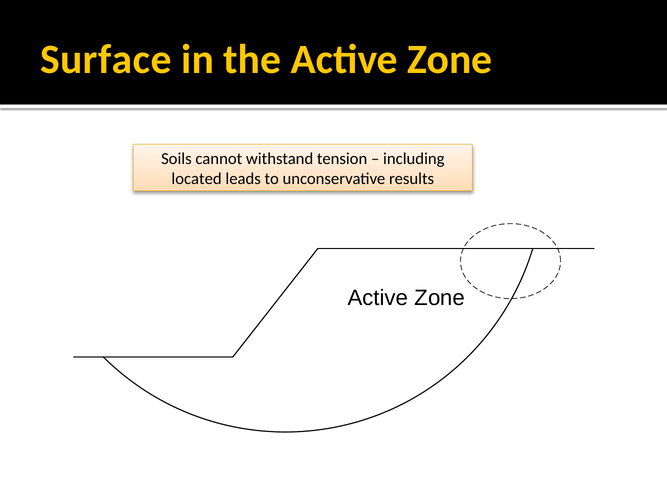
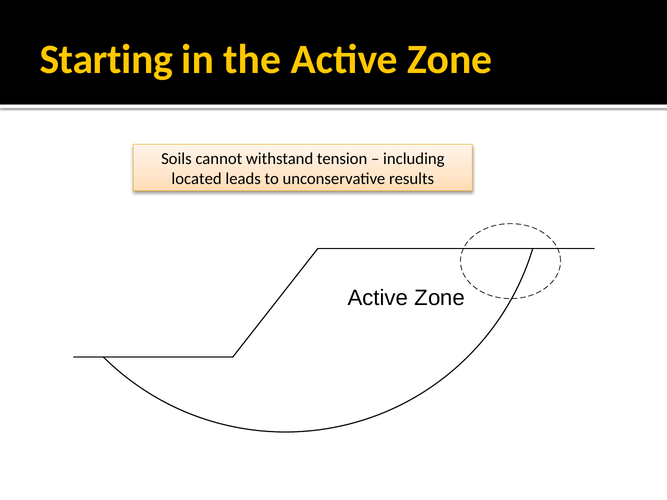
Surface: Surface -> Starting (106, 60)
